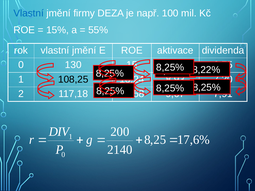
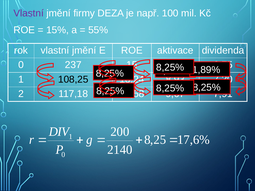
Vlastní colour: blue -> purple (29, 13)
130: 130 -> 237 (73, 65)
8,22%: 8,22% -> 1,89% (206, 70)
